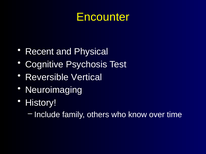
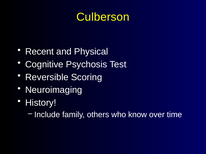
Encounter: Encounter -> Culberson (103, 17)
Vertical: Vertical -> Scoring (87, 77)
